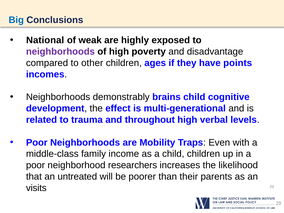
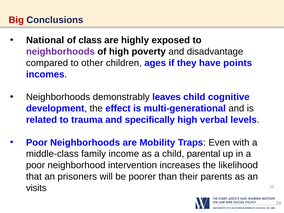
Big colour: blue -> red (16, 20)
weak: weak -> class (90, 40)
brains: brains -> leaves (167, 97)
throughout: throughout -> specifically (150, 120)
child children: children -> parental (204, 154)
researchers: researchers -> intervention (133, 165)
untreated: untreated -> prisoners (77, 177)
